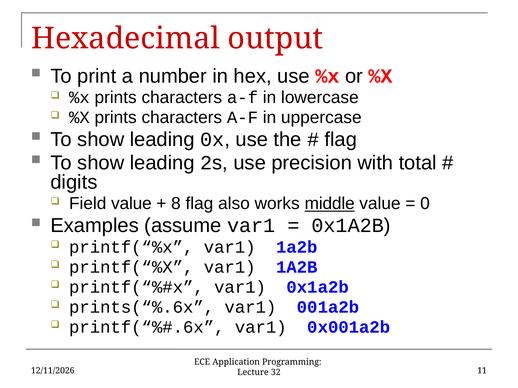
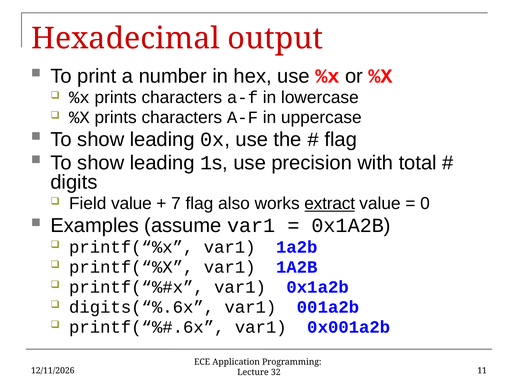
2: 2 -> 1 (206, 163)
8: 8 -> 7 (176, 204)
middle: middle -> extract (330, 204)
prints(“%.6x: prints(“%.6x -> digits(“%.6x (142, 307)
